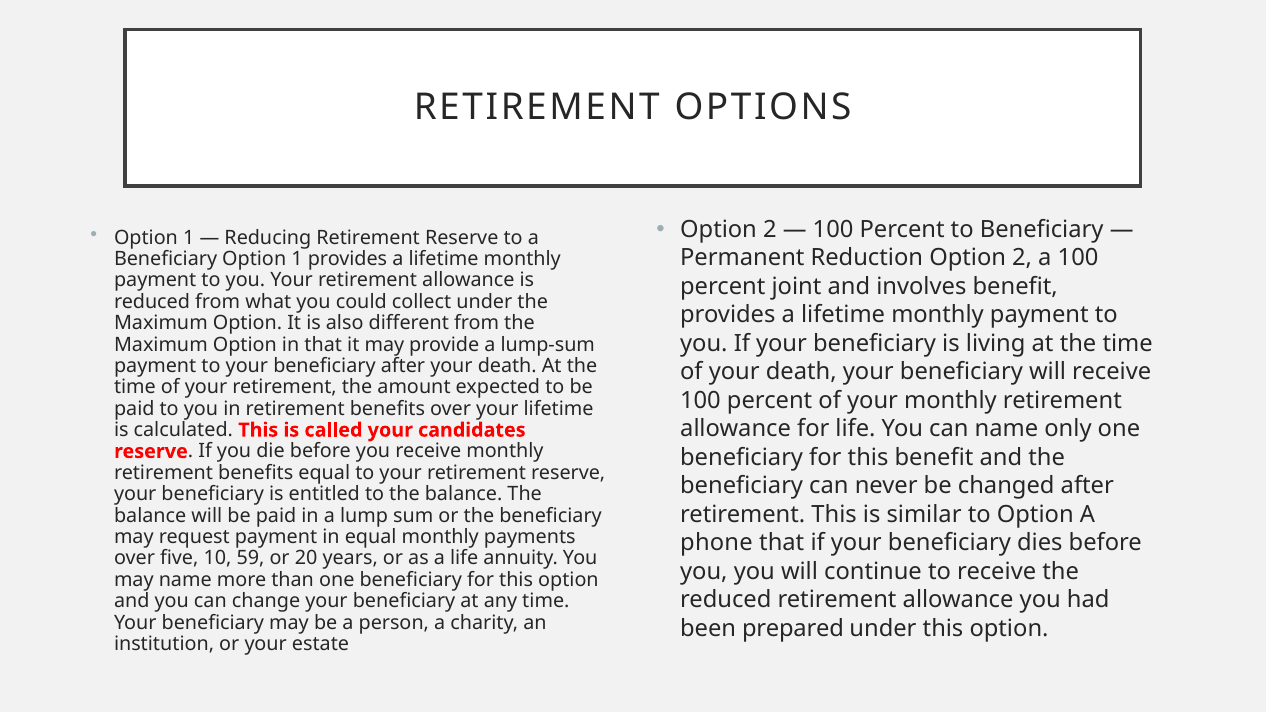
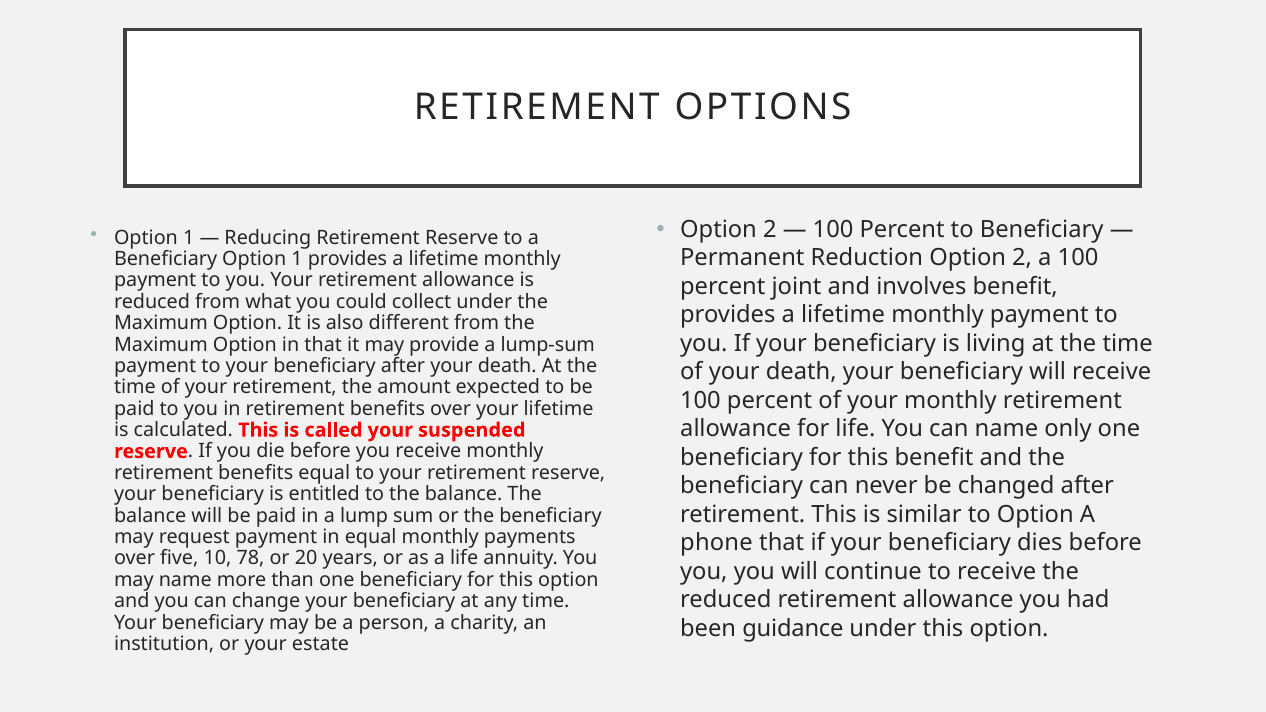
candidates: candidates -> suspended (472, 430)
59: 59 -> 78 (251, 558)
prepared: prepared -> guidance (793, 628)
